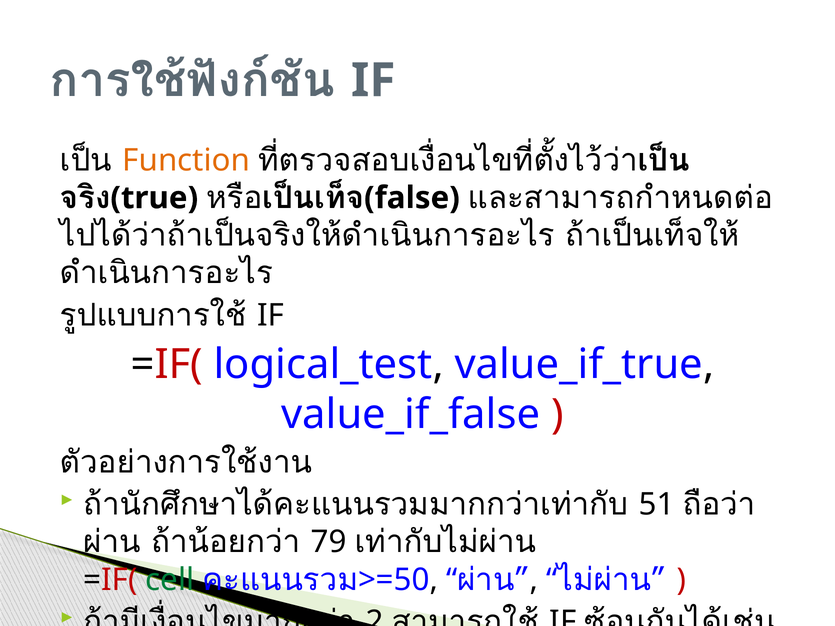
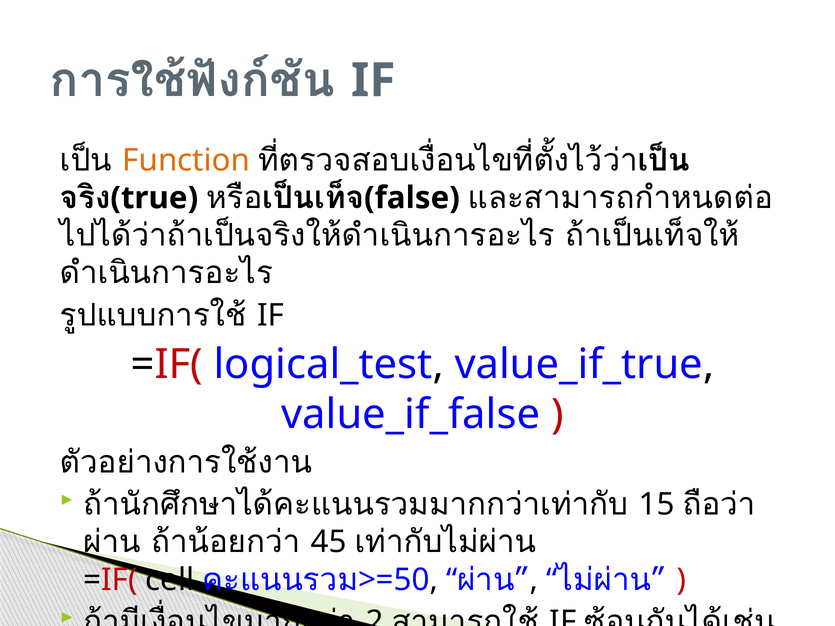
51: 51 -> 15 (657, 505)
79: 79 -> 45 (329, 542)
cell colour: green -> black (170, 580)
